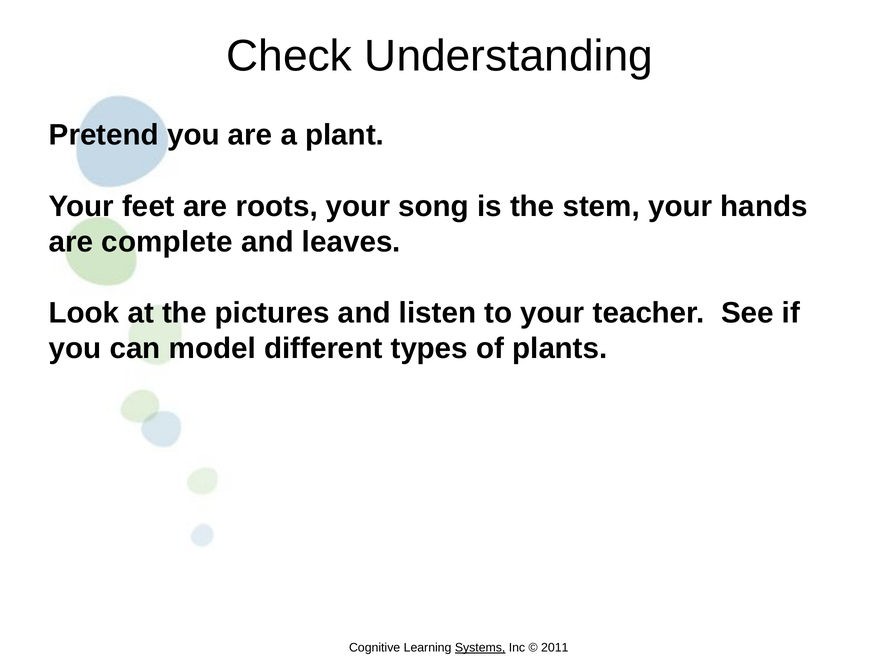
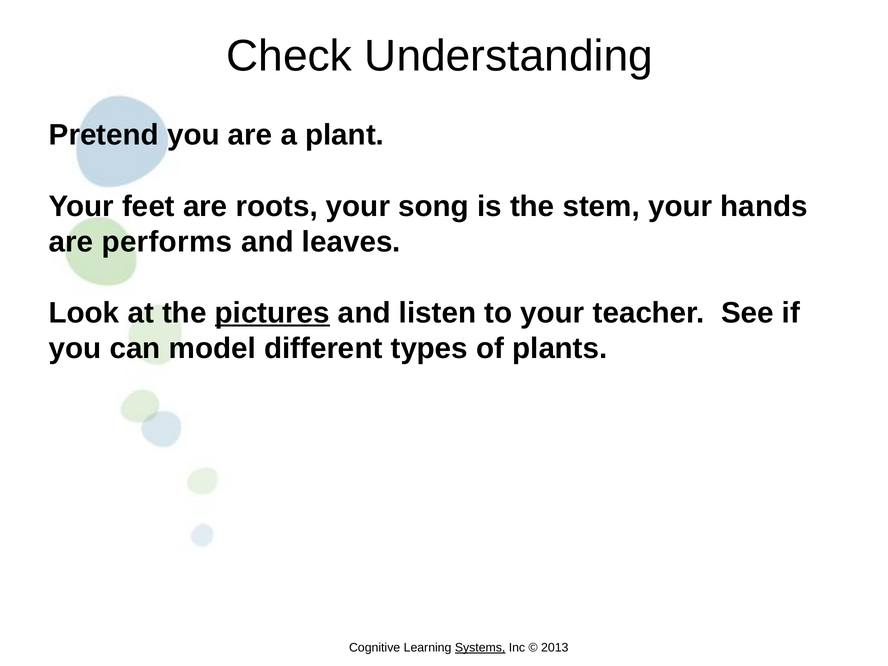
complete: complete -> performs (167, 242)
pictures underline: none -> present (272, 313)
2011: 2011 -> 2013 (555, 648)
